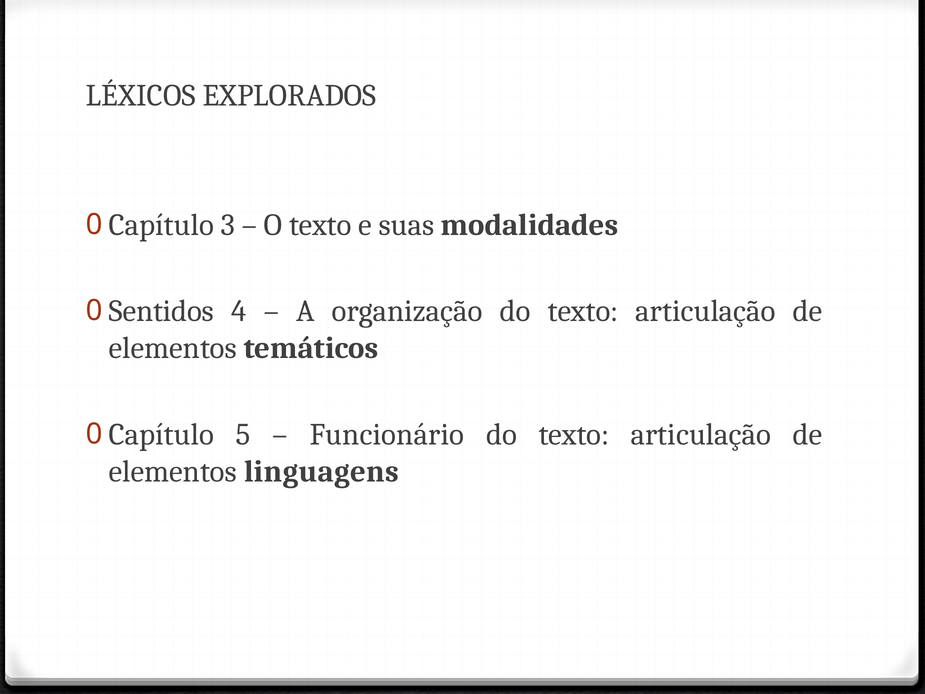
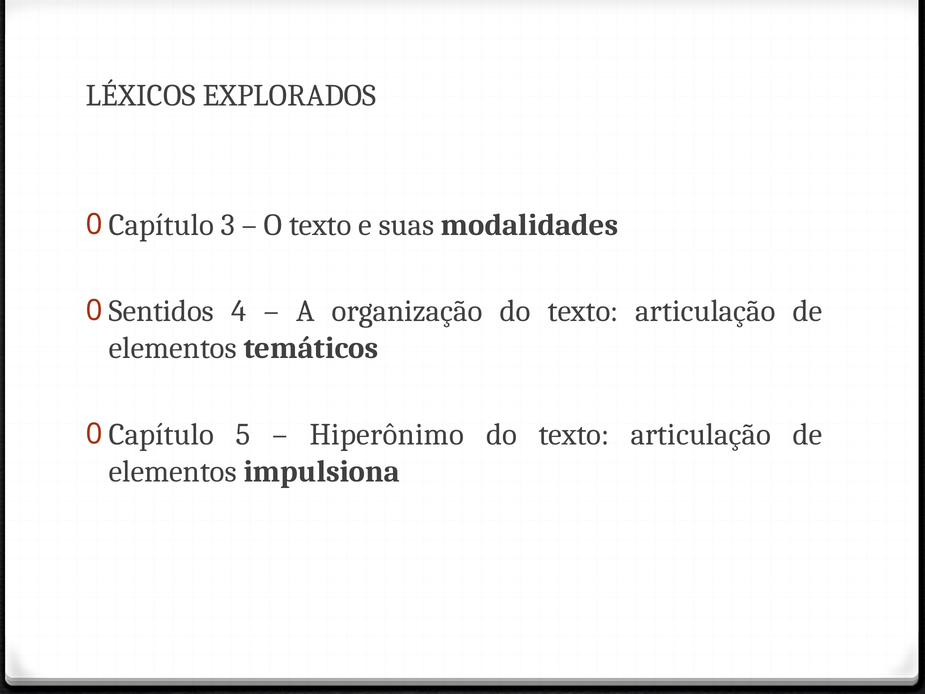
Funcionário: Funcionário -> Hiperônimo (387, 434)
linguagens: linguagens -> impulsiona (322, 471)
